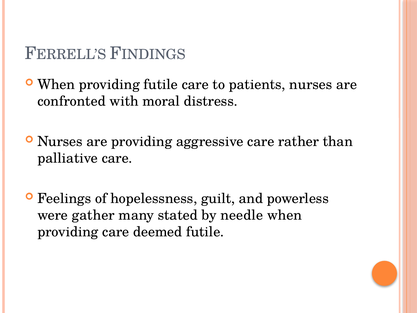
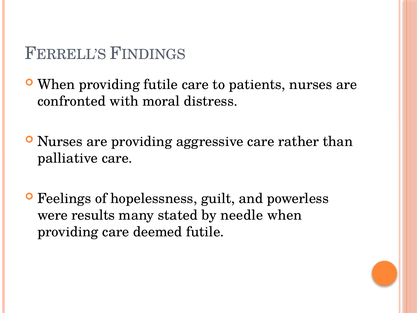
gather: gather -> results (93, 215)
